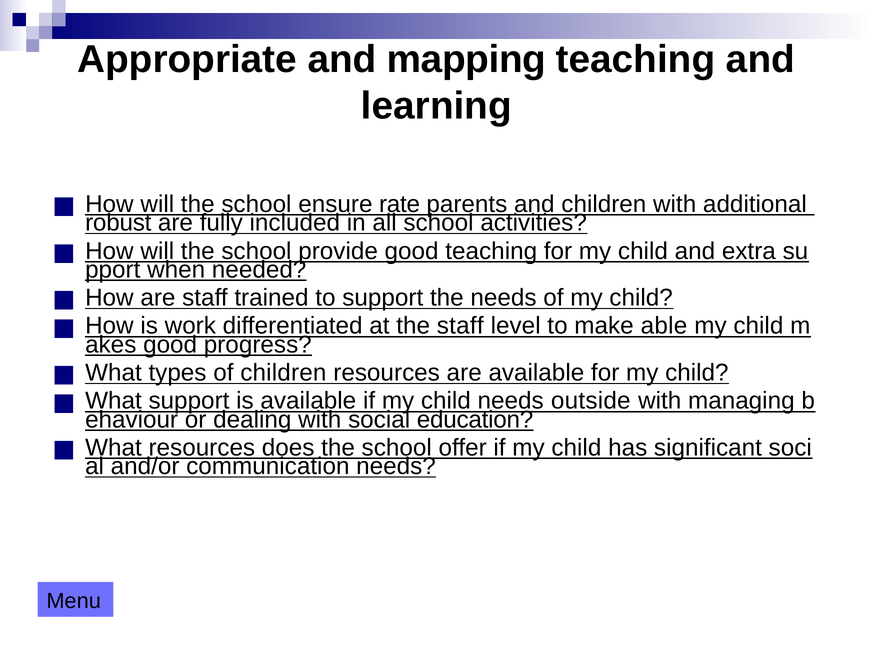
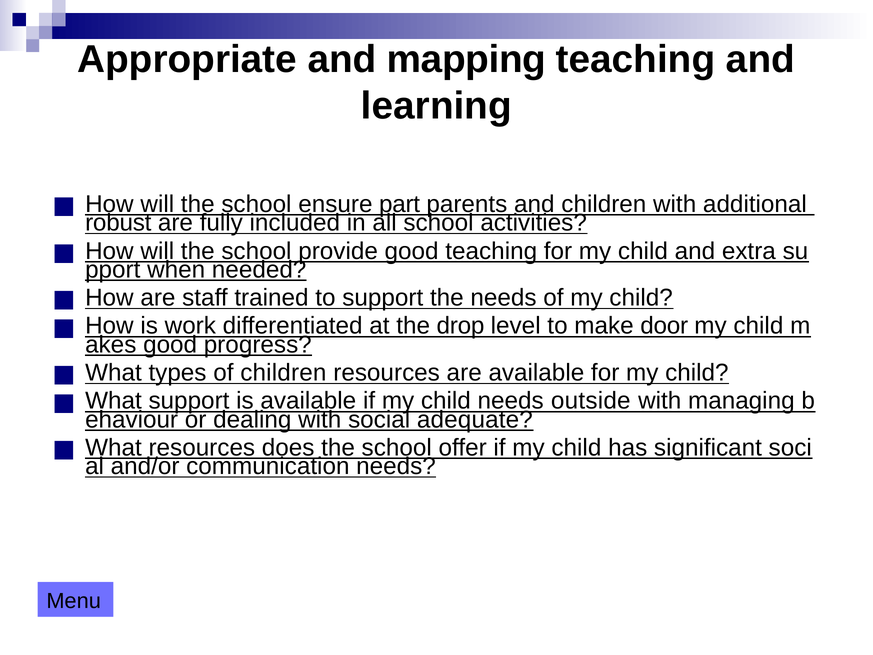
rate: rate -> part (400, 204)
the staff: staff -> drop (460, 326)
able: able -> door (664, 326)
education: education -> adequate (475, 419)
